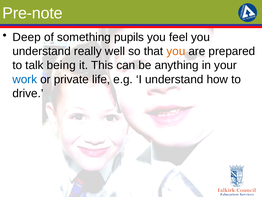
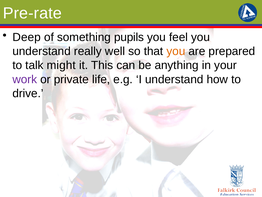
Pre-note: Pre-note -> Pre-rate (32, 13)
being: being -> might (61, 65)
work colour: blue -> purple (25, 79)
